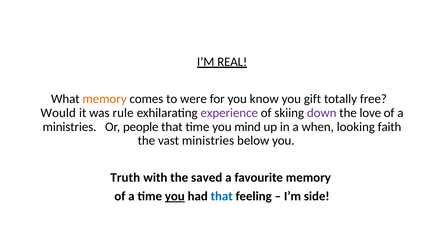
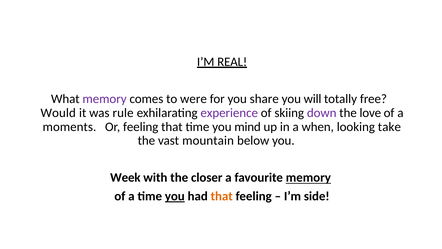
memory colour: orange -> purple (105, 99)
know: know -> share (264, 99)
gift: gift -> will (313, 99)
ministries: ministries -> moments (69, 127)
Or people: people -> feeling (141, 127)
faith: faith -> take (389, 127)
vast ministries: ministries -> mountain (208, 140)
Truth: Truth -> Week (125, 177)
saved: saved -> closer (207, 177)
memory underline: none -> present (308, 177)
that colour: blue -> orange (222, 196)
